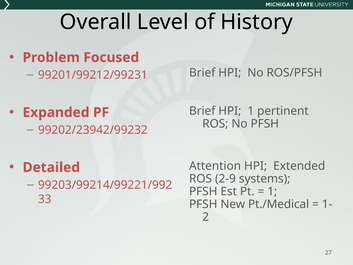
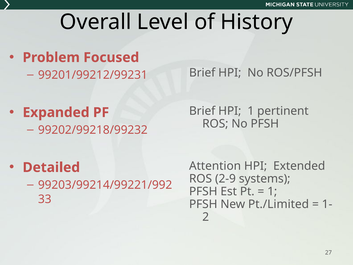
99202/23942/99232: 99202/23942/99232 -> 99202/99218/99232 (93, 130)
Pt./Medical: Pt./Medical -> Pt./Limited (279, 204)
